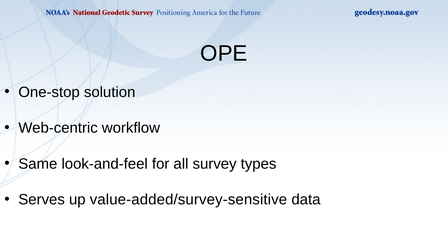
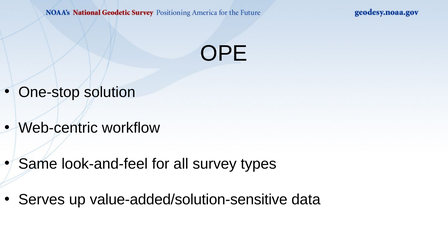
value-added/survey-sensitive: value-added/survey-sensitive -> value-added/solution-sensitive (189, 200)
